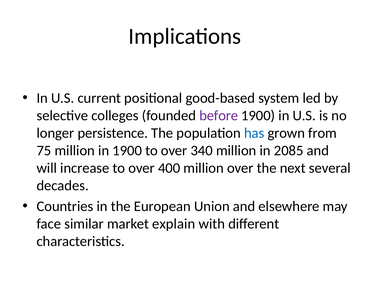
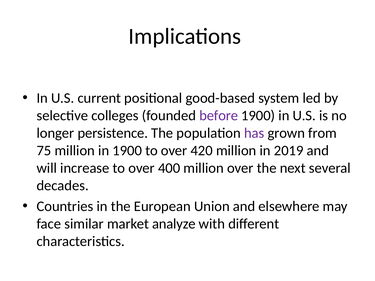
has colour: blue -> purple (254, 133)
340: 340 -> 420 (202, 151)
2085: 2085 -> 2019 (289, 151)
explain: explain -> analyze (174, 224)
